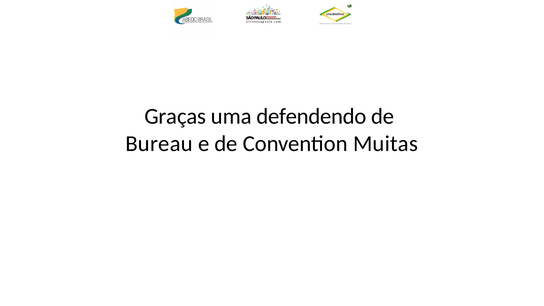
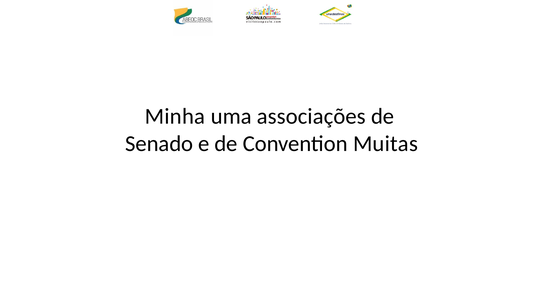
Graças: Graças -> Minha (175, 116)
defendendo: defendendo -> associações (311, 116)
Bureau: Bureau -> Senado (159, 144)
